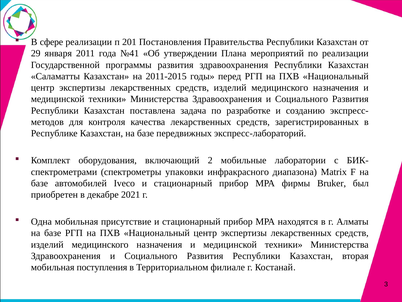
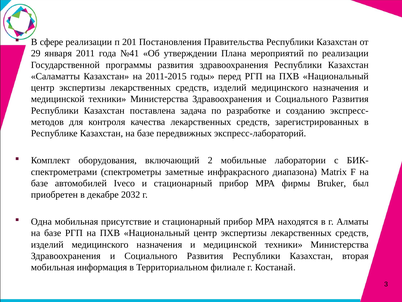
упаковки: упаковки -> заметные (184, 172)
2021: 2021 -> 2032 (131, 194)
поступления: поступления -> информация (102, 267)
